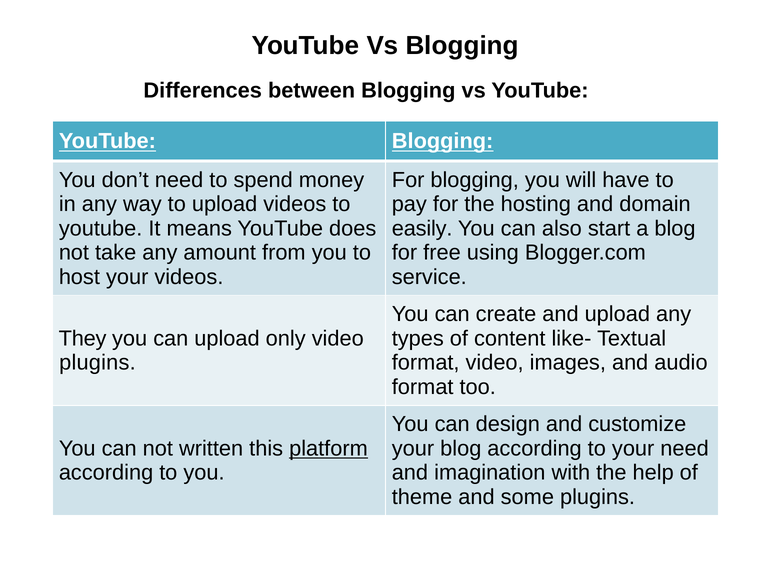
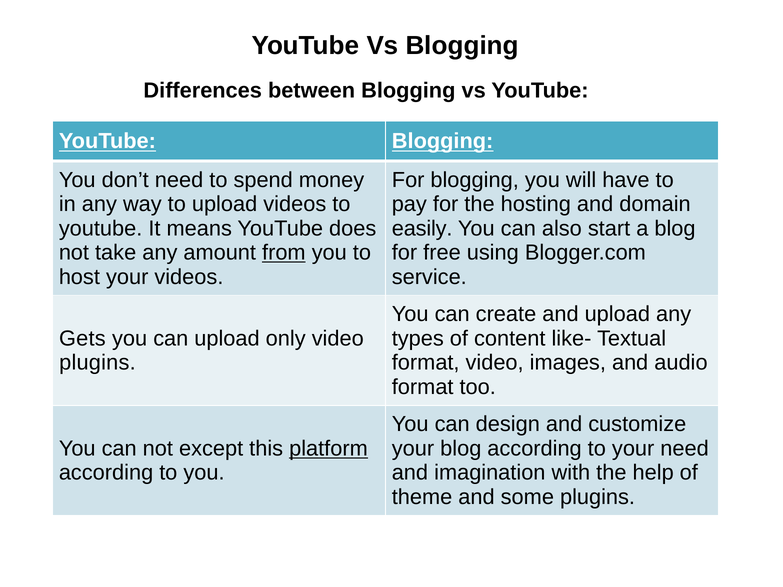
from underline: none -> present (284, 253)
They: They -> Gets (82, 339)
written: written -> except (211, 449)
